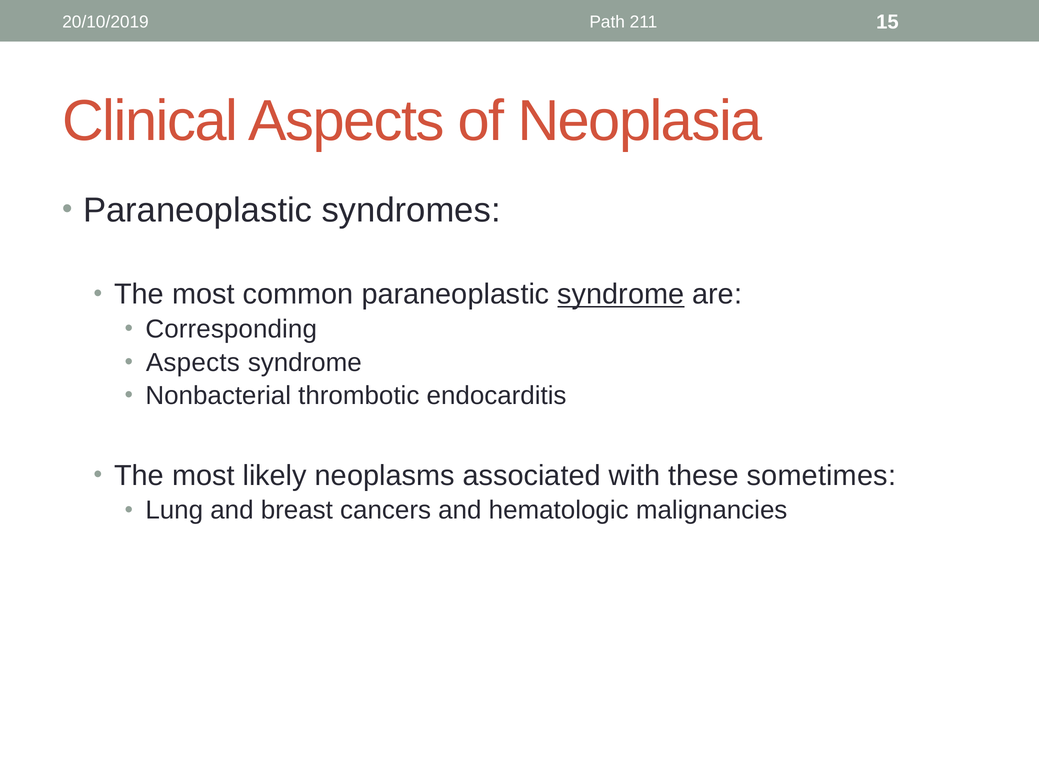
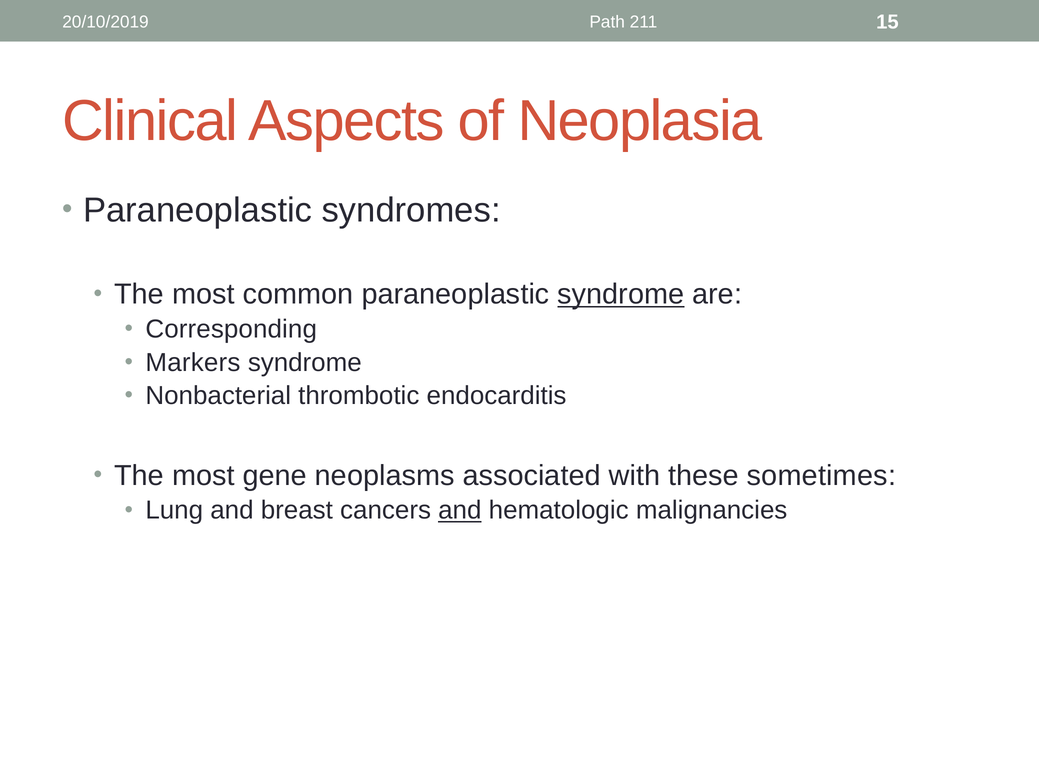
Aspects: Aspects -> Markers (193, 362)
likely: likely -> gene (275, 475)
and underline: none -> present (460, 510)
